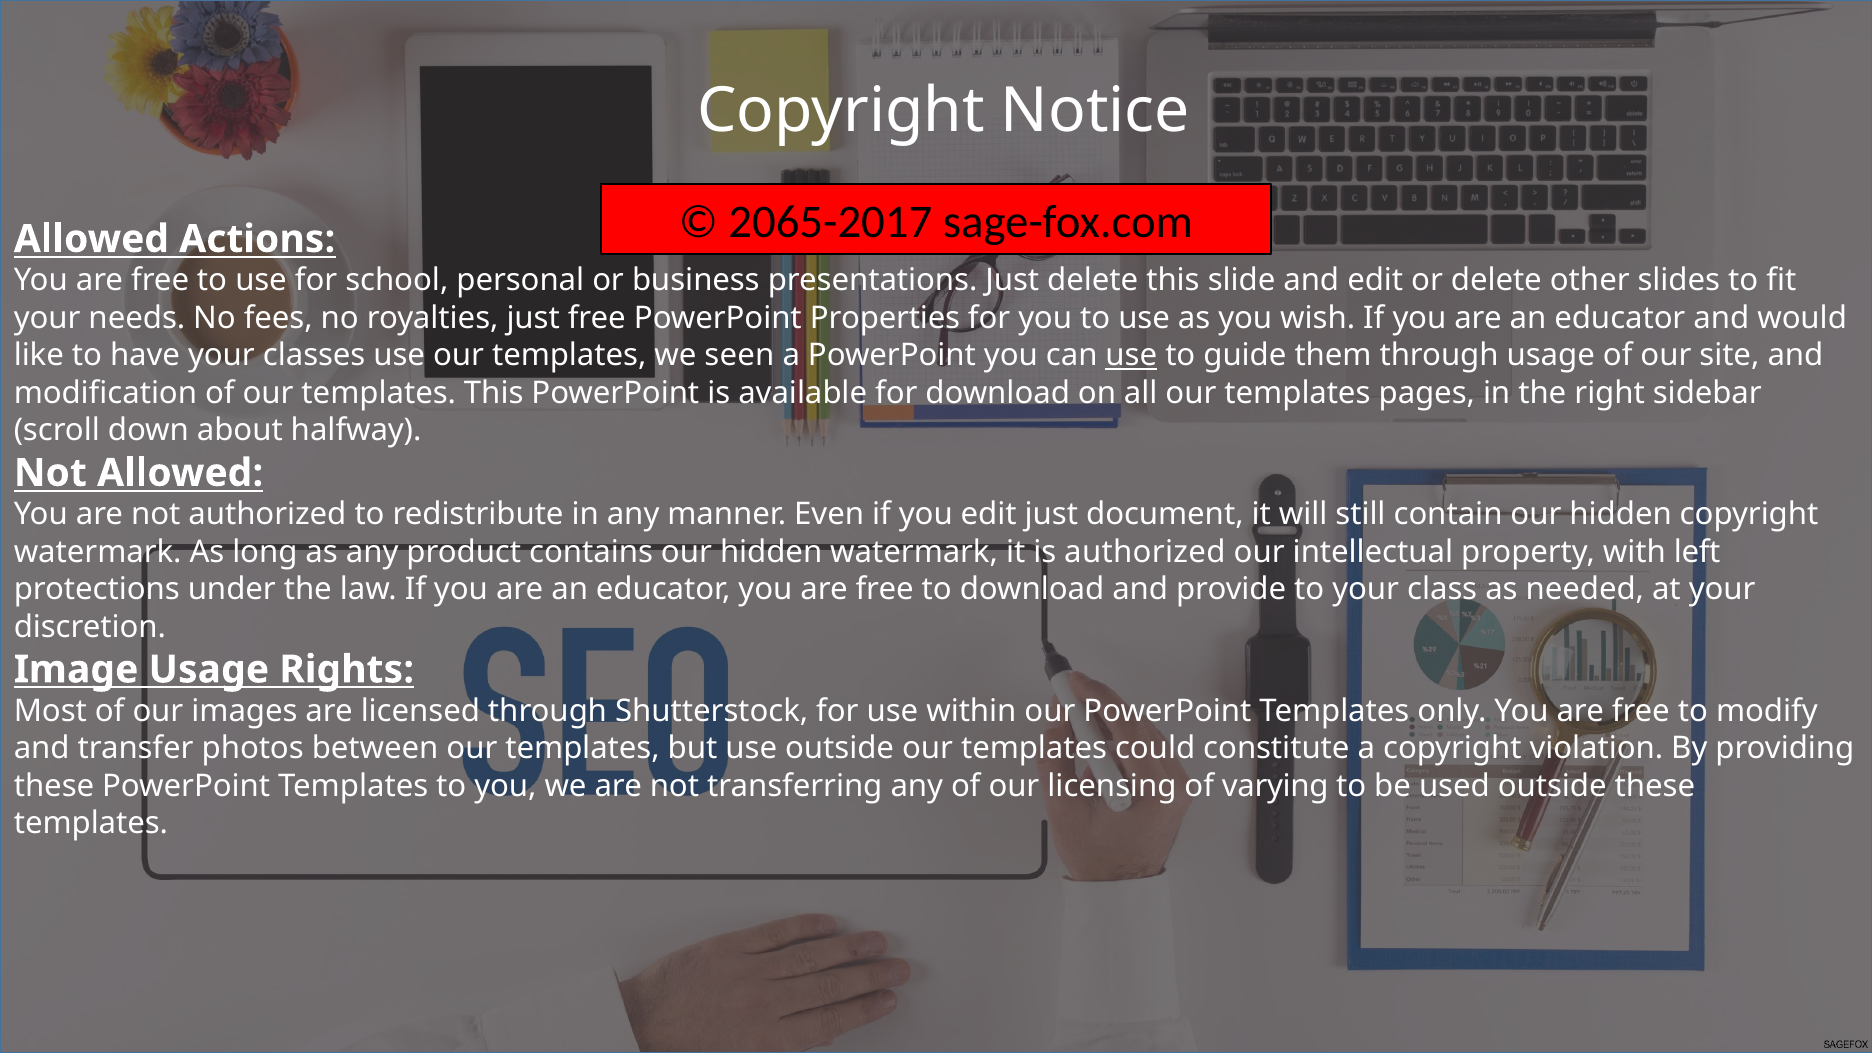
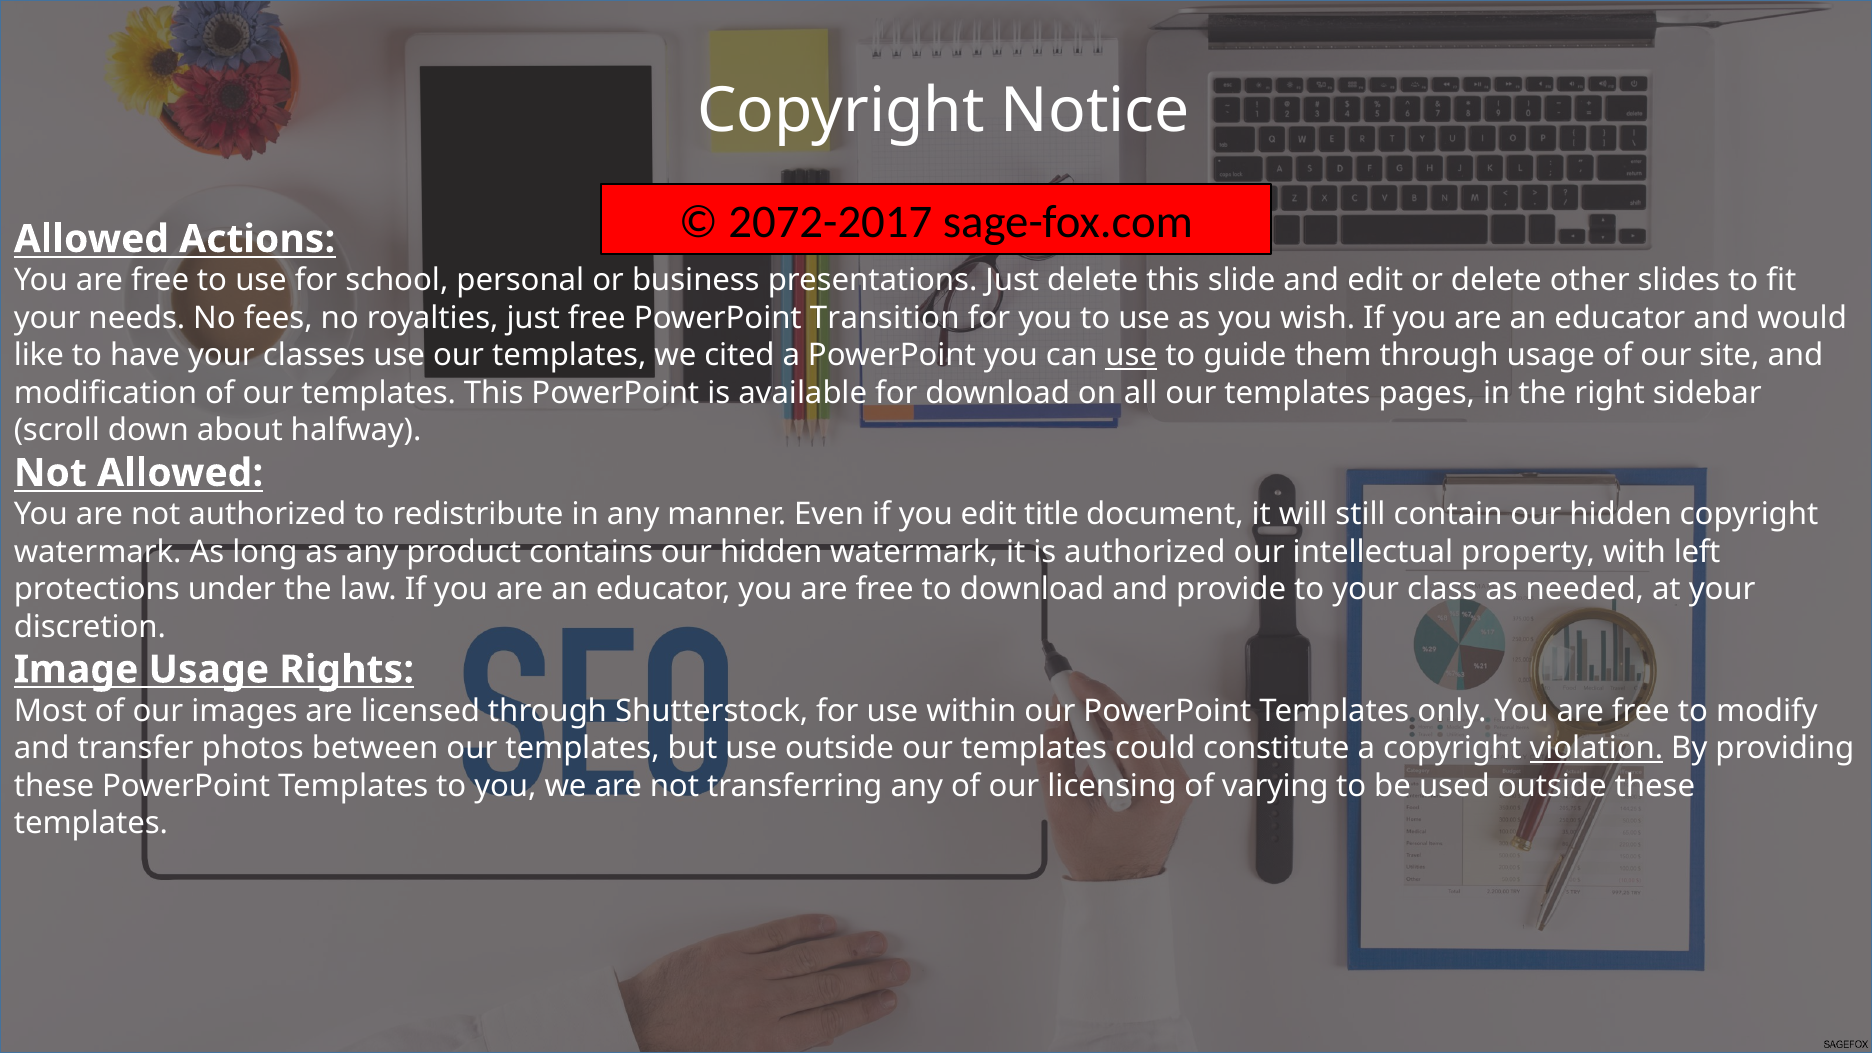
2065-2017: 2065-2017 -> 2072-2017 (830, 222)
Properties: Properties -> Transition (885, 318)
seen: seen -> cited (740, 356)
edit just: just -> title (1052, 515)
violation underline: none -> present (1596, 749)
